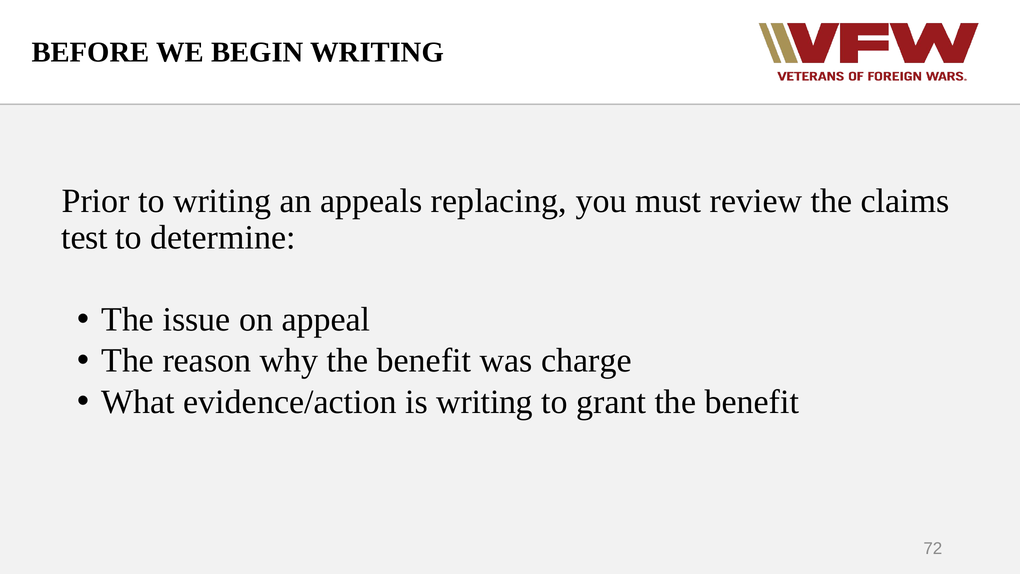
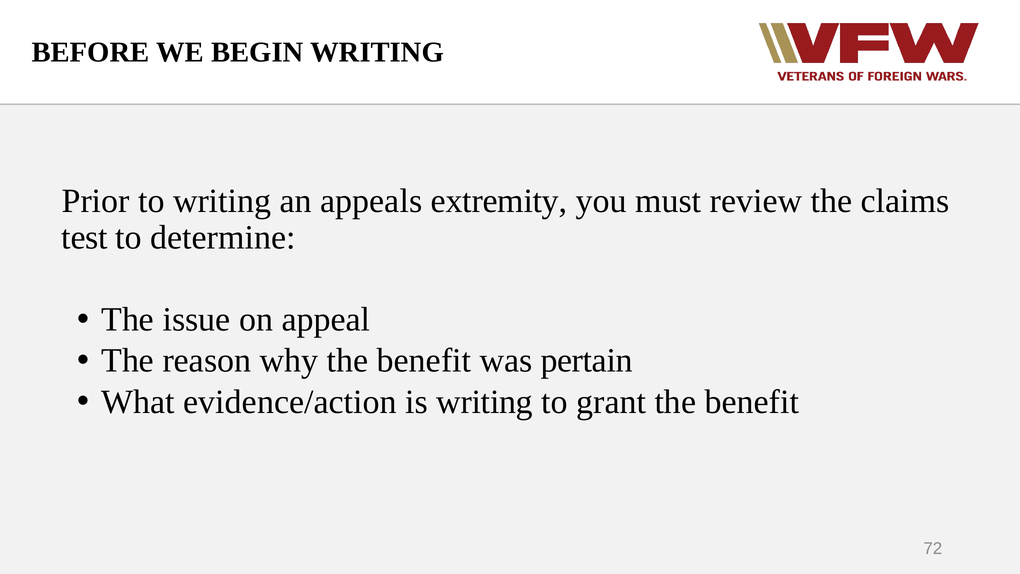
replacing: replacing -> extremity (499, 201)
charge: charge -> pertain (587, 361)
